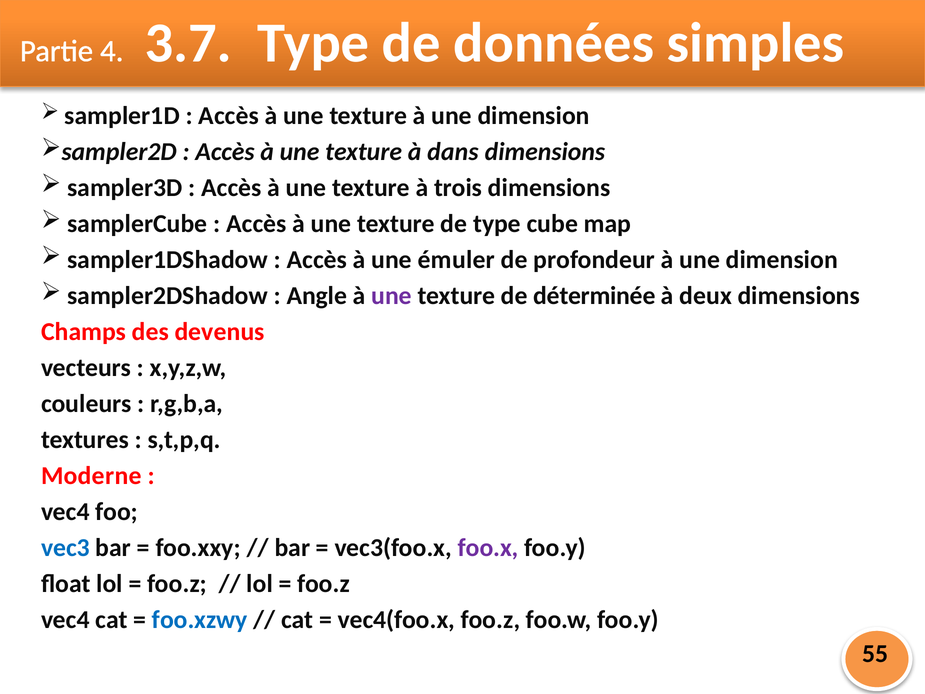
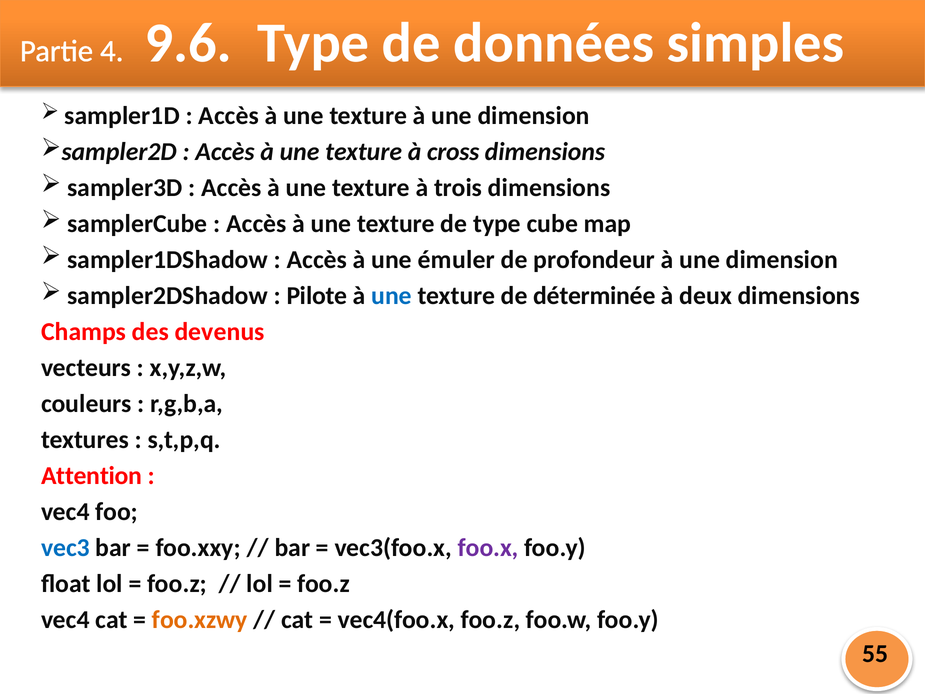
3.7: 3.7 -> 9.6 (188, 43)
dans: dans -> cross (453, 152)
Angle: Angle -> Pilote (317, 296)
une colour: purple -> blue (392, 296)
Moderne: Moderne -> Attention (92, 476)
foo.xzwy colour: blue -> orange (200, 620)
